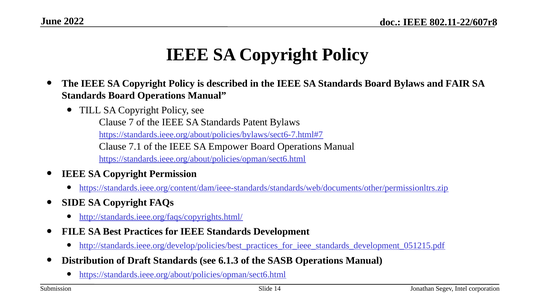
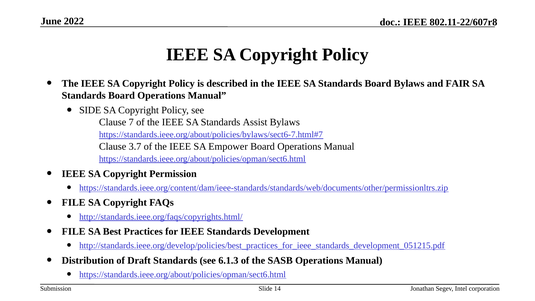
TILL: TILL -> SIDE (90, 110)
Patent: Patent -> Assist (255, 122)
7.1: 7.1 -> 3.7 (135, 146)
SIDE: SIDE -> FILE (74, 203)
